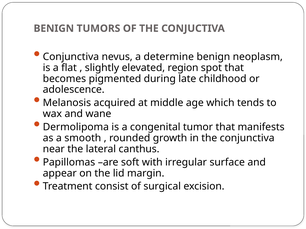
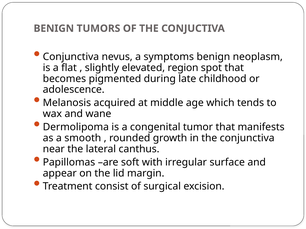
determine: determine -> symptoms (169, 57)
